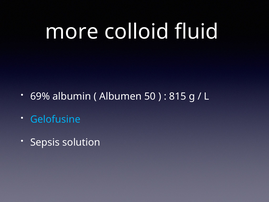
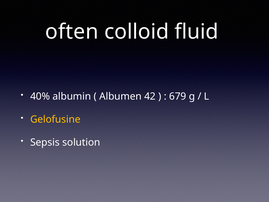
more: more -> often (72, 32)
69%: 69% -> 40% (40, 96)
50: 50 -> 42 (150, 96)
815: 815 -> 679 (178, 96)
Gelofusine colour: light blue -> yellow (55, 119)
